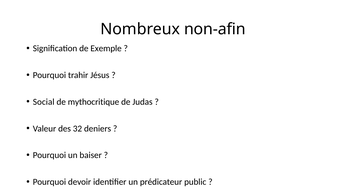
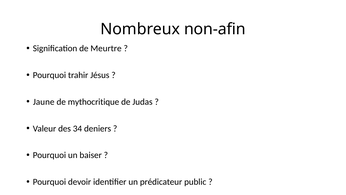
Exemple: Exemple -> Meurtre (106, 48)
Social: Social -> Jaune (44, 102)
32: 32 -> 34 (77, 128)
